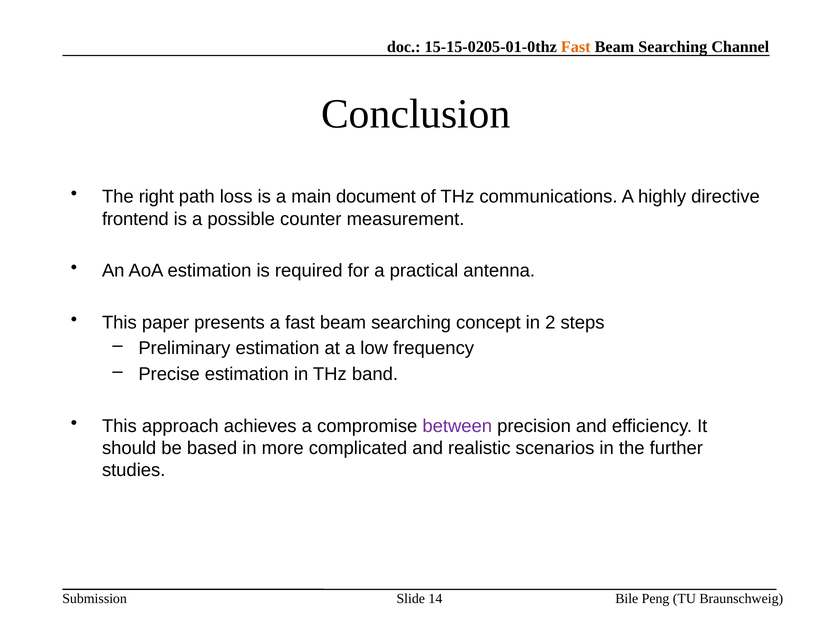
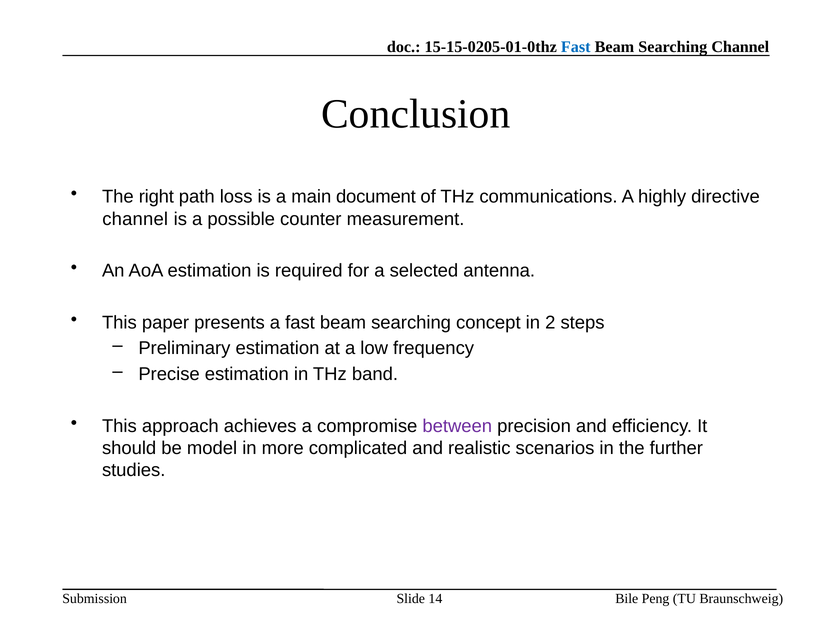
Fast colour: orange -> blue (576, 47)
frontend: frontend -> channel (135, 219)
practical: practical -> selected (424, 271)
based: based -> model (212, 448)
